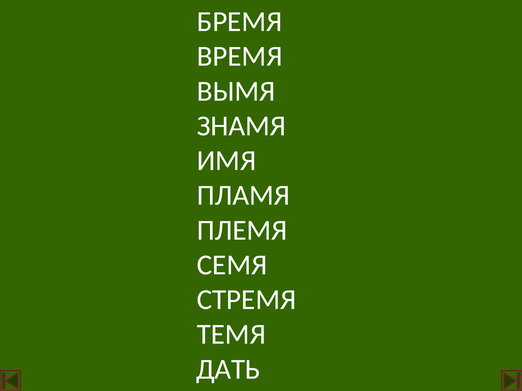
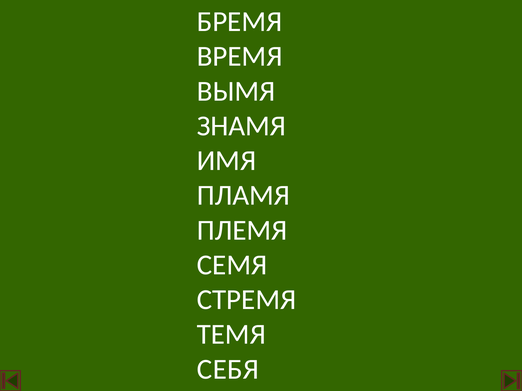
ДАТЬ: ДАТЬ -> СЕБЯ (228, 370)
